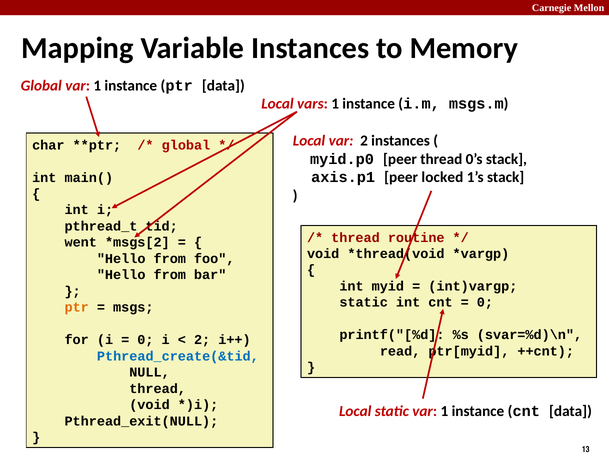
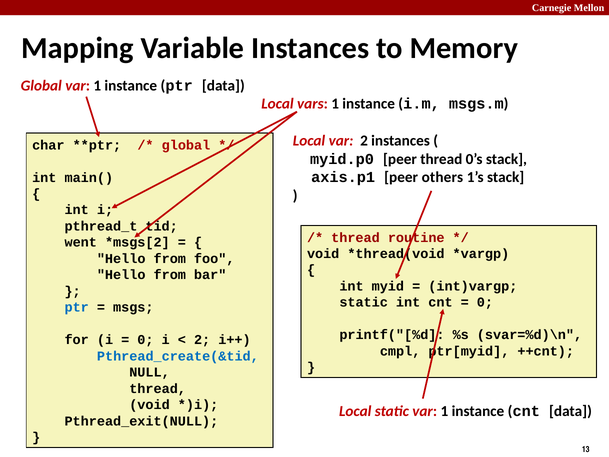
locked: locked -> others (442, 177)
ptr colour: orange -> blue (77, 307)
read: read -> cmpl (400, 351)
